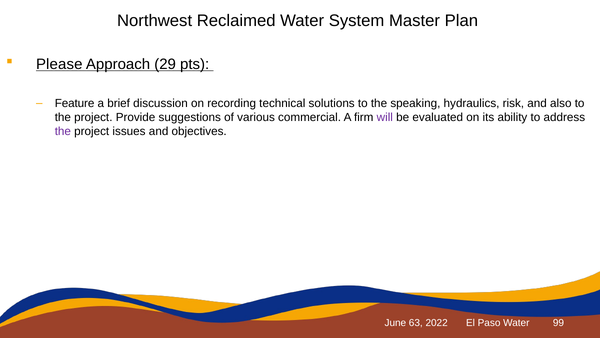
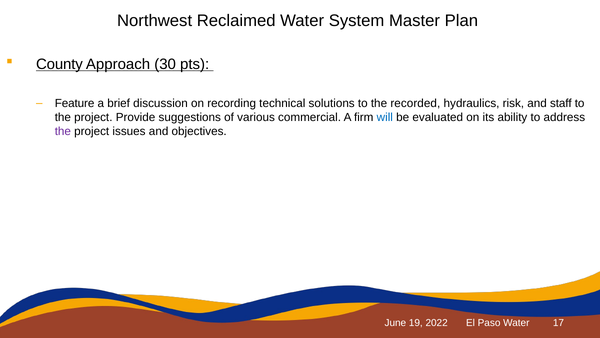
Please: Please -> County (59, 64)
29: 29 -> 30 (165, 64)
speaking: speaking -> recorded (415, 103)
also: also -> staff (561, 103)
will colour: purple -> blue (385, 117)
63: 63 -> 19 (416, 322)
99: 99 -> 17 (558, 322)
